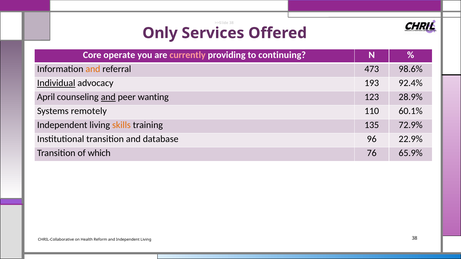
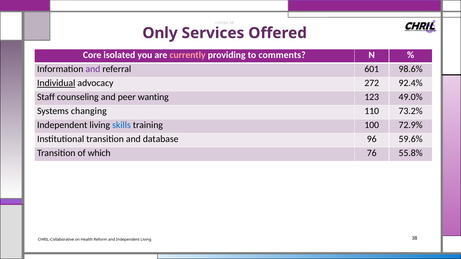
operate: operate -> isolated (119, 55)
continuing: continuing -> comments (282, 55)
and colour: orange -> purple (93, 69)
473: 473 -> 601 (372, 69)
193: 193 -> 272 (372, 83)
April: April -> Staff (46, 97)
and underline: present -> none (108, 97)
28.9%: 28.9% -> 49.0% (411, 97)
remotely: remotely -> changing (89, 111)
60.1%: 60.1% -> 73.2% (411, 111)
skills colour: orange -> blue (121, 125)
135: 135 -> 100 (372, 125)
22.9%: 22.9% -> 59.6% (411, 139)
65.9%: 65.9% -> 55.8% (411, 153)
